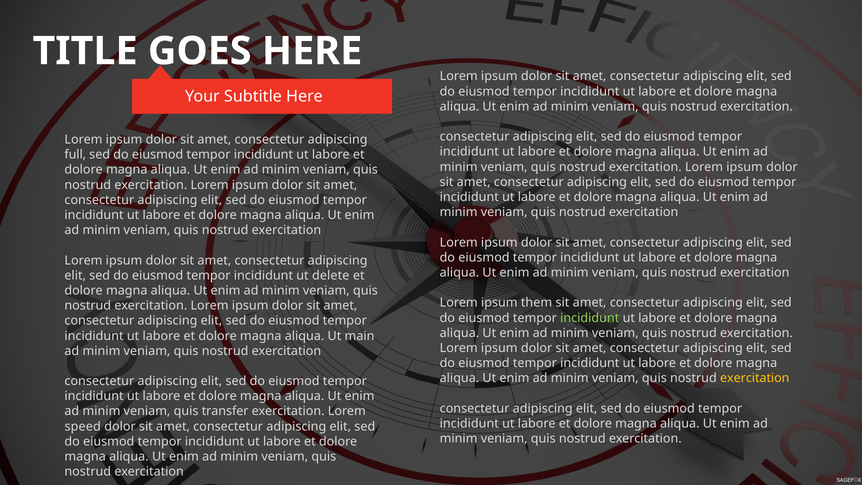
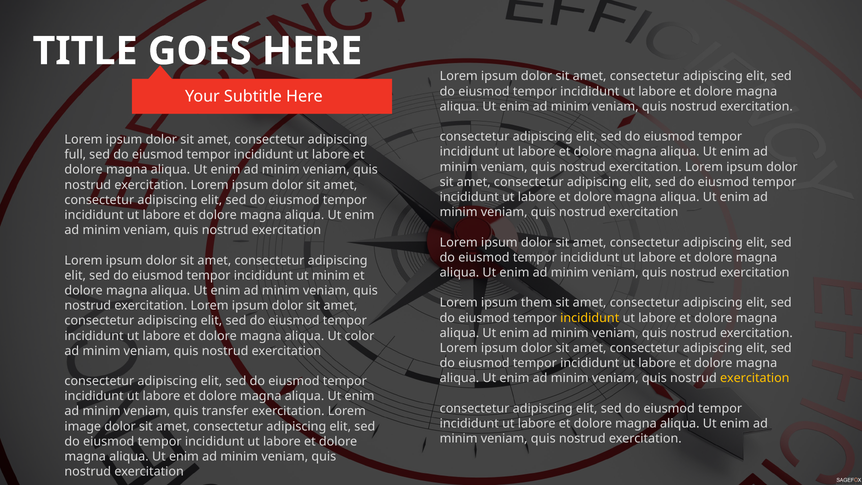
ut delete: delete -> minim (331, 275)
incididunt colour: light green -> yellow (590, 318)
main: main -> color (360, 336)
speed: speed -> image (83, 426)
